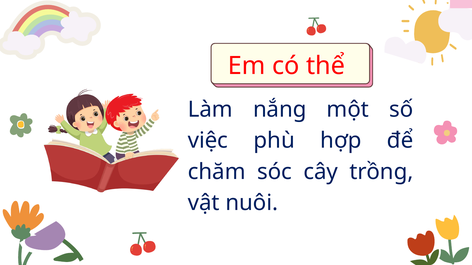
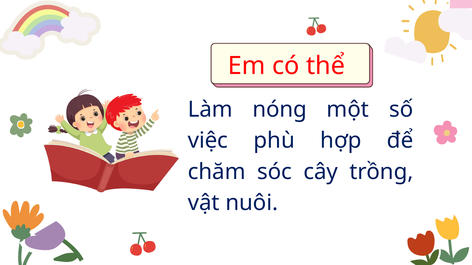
nắng: nắng -> nóng (280, 110)
